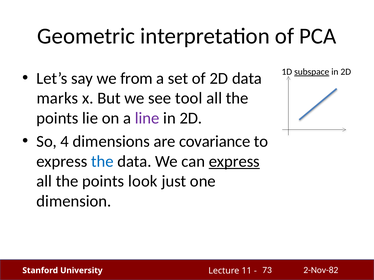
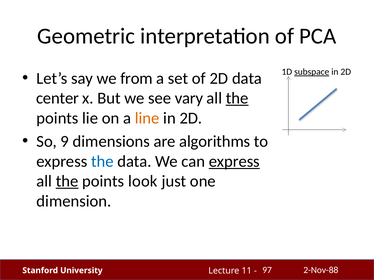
marks: marks -> center (58, 98)
tool: tool -> vary (189, 98)
the underline: none -> present (237, 98)
line colour: purple -> orange (147, 118)
4: 4 -> 9 (65, 142)
covariance: covariance -> algorithms (215, 142)
the underline: none -> present (67, 182)
2-Nov-82: 2-Nov-82 -> 2-Nov-88 (321, 271)
73: 73 -> 97 (267, 271)
